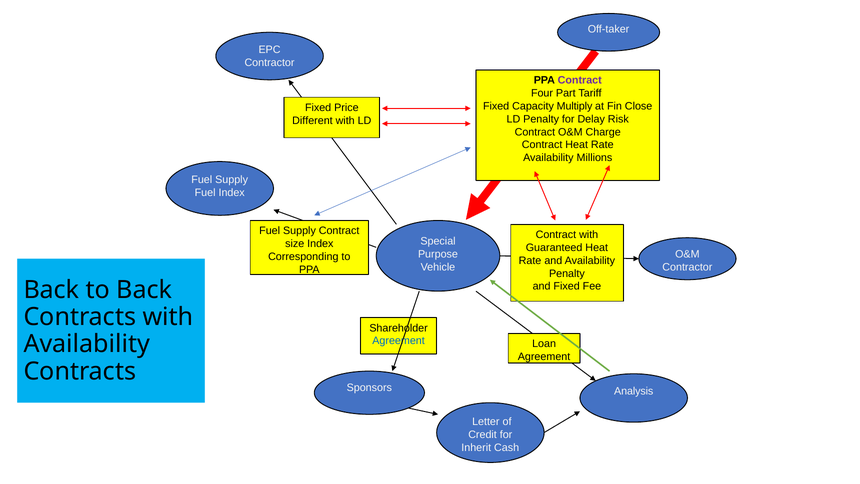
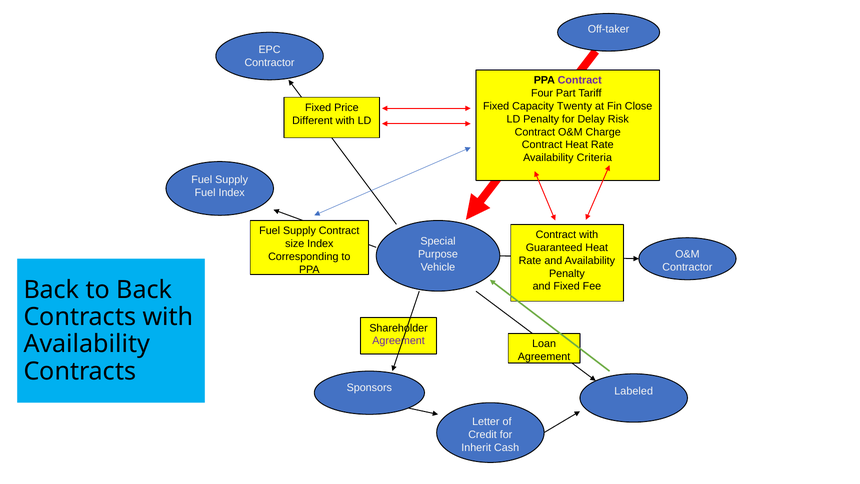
Multiply: Multiply -> Twenty (574, 106)
Millions: Millions -> Criteria (594, 158)
Agreement colour: blue -> purple (399, 341)
Analysis: Analysis -> Labeled (634, 391)
